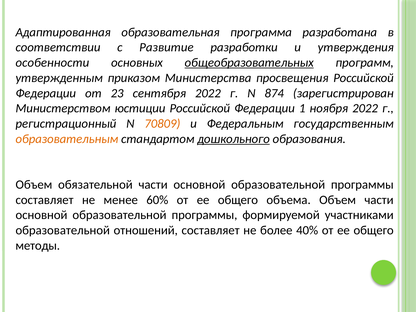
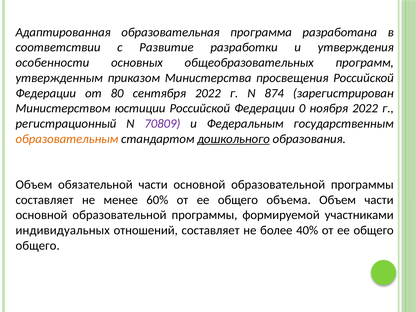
общеобразовательных underline: present -> none (249, 63)
23: 23 -> 80 (117, 93)
1: 1 -> 0 (302, 108)
70809 colour: orange -> purple (162, 124)
образовательной: образовательной -> индивидуальных (63, 230)
методы: методы -> общего (38, 246)
